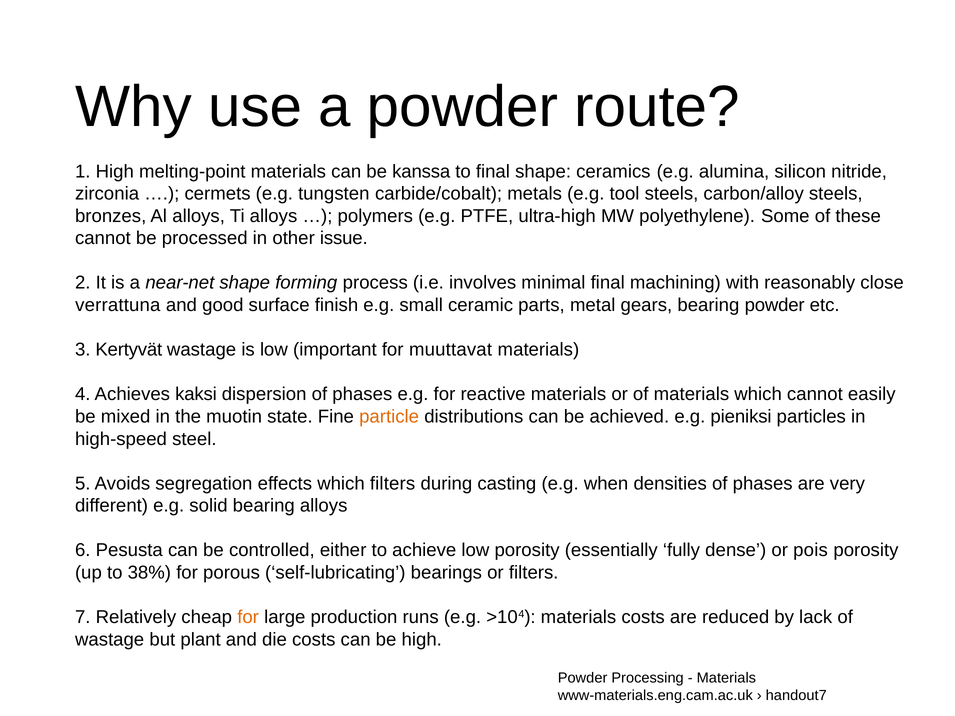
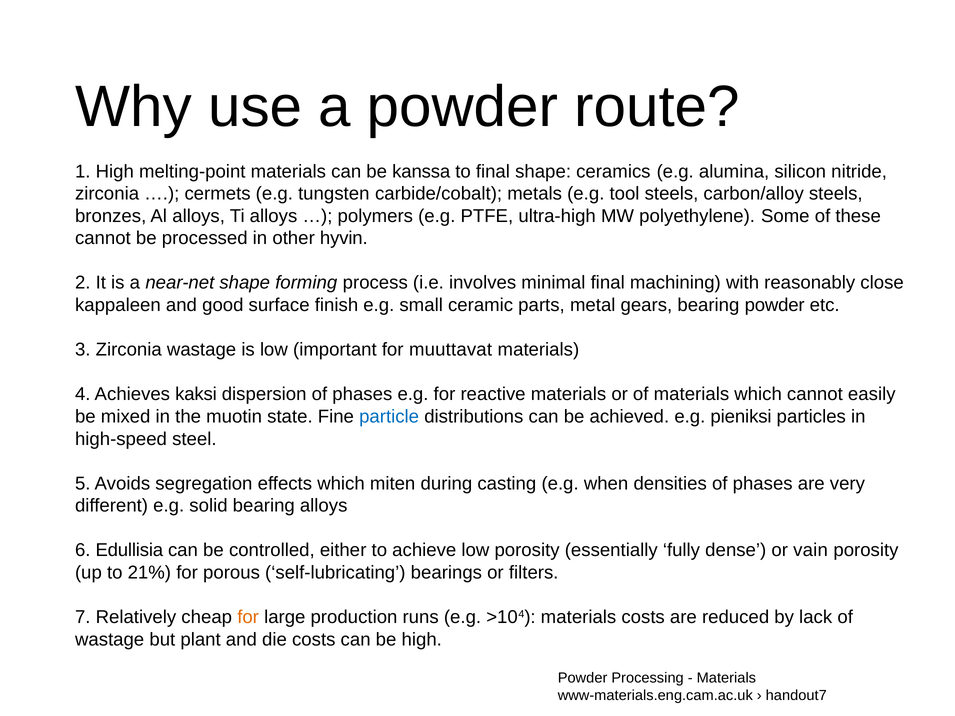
issue: issue -> hyvin (344, 238)
verrattuna: verrattuna -> kappaleen (118, 305)
3 Kertyvät: Kertyvät -> Zirconia (129, 350)
particle colour: orange -> blue (389, 417)
which filters: filters -> miten (393, 484)
Pesusta: Pesusta -> Edullisia (129, 551)
pois: pois -> vain (811, 551)
38%: 38% -> 21% (149, 573)
